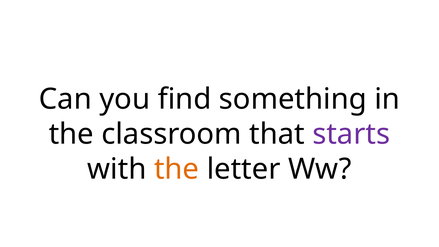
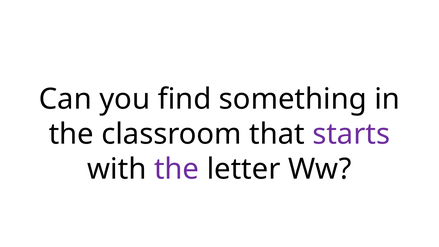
the colour: orange -> purple (177, 169)
